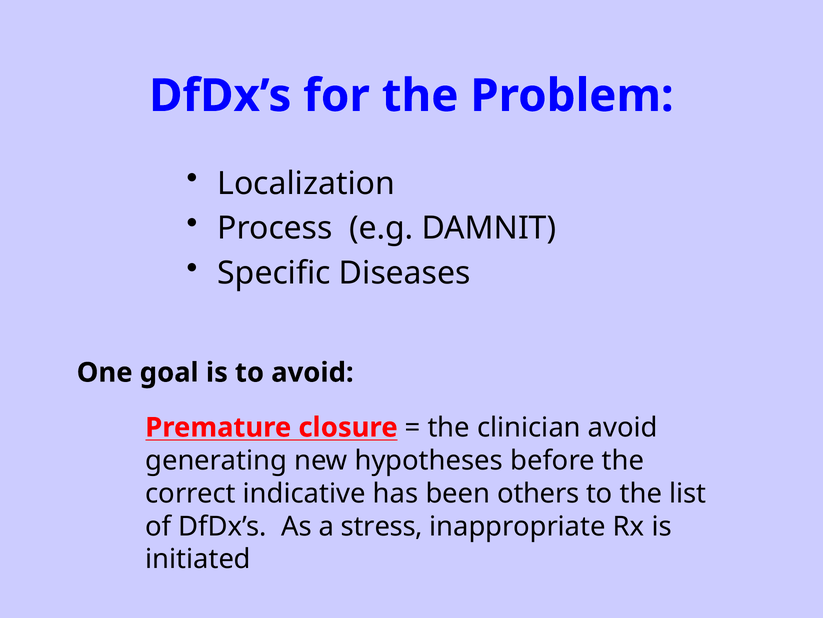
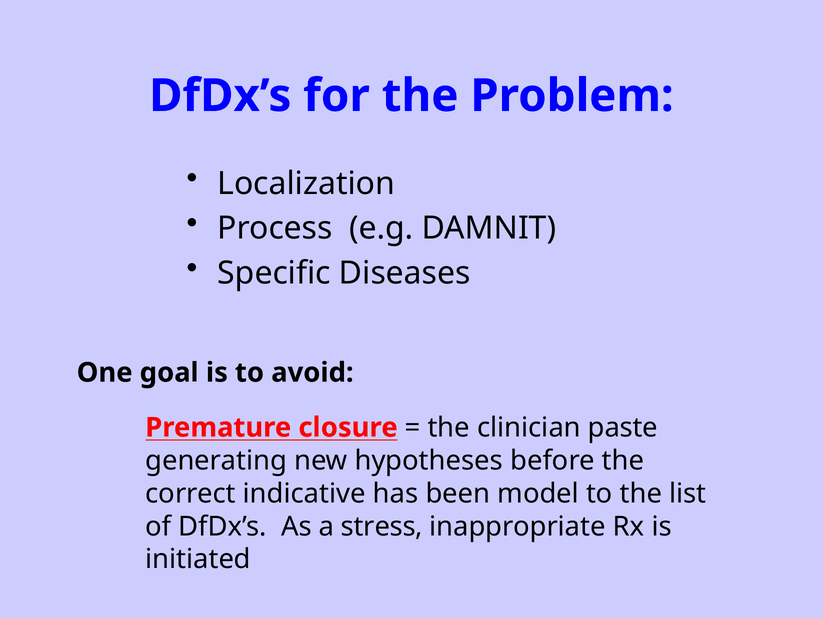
clinician avoid: avoid -> paste (623, 427)
others: others -> model (538, 493)
